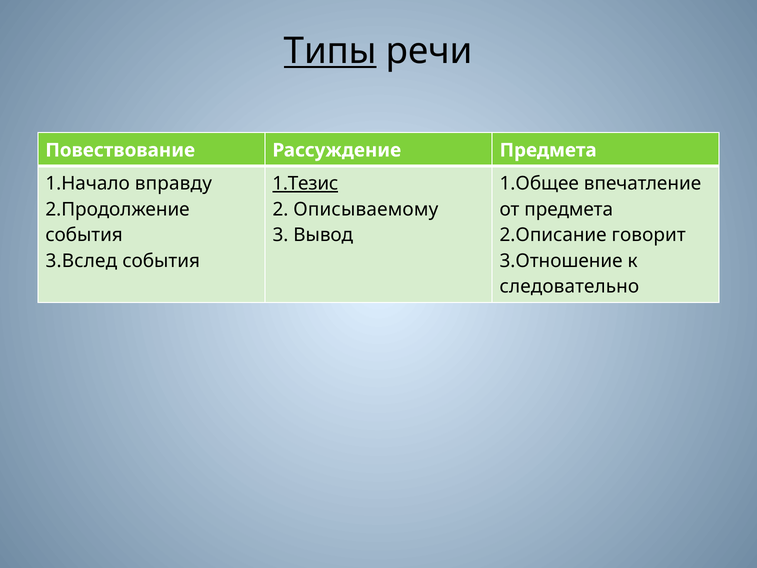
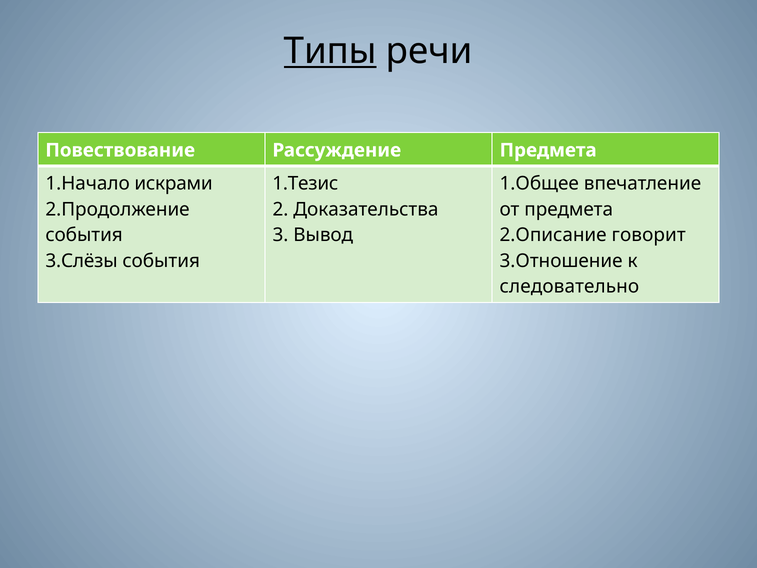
вправду: вправду -> искрами (174, 184)
1.Тезис underline: present -> none (305, 184)
Описываемому: Описываемому -> Доказательства (366, 209)
3.Вслед: 3.Вслед -> 3.Слёзы (82, 261)
